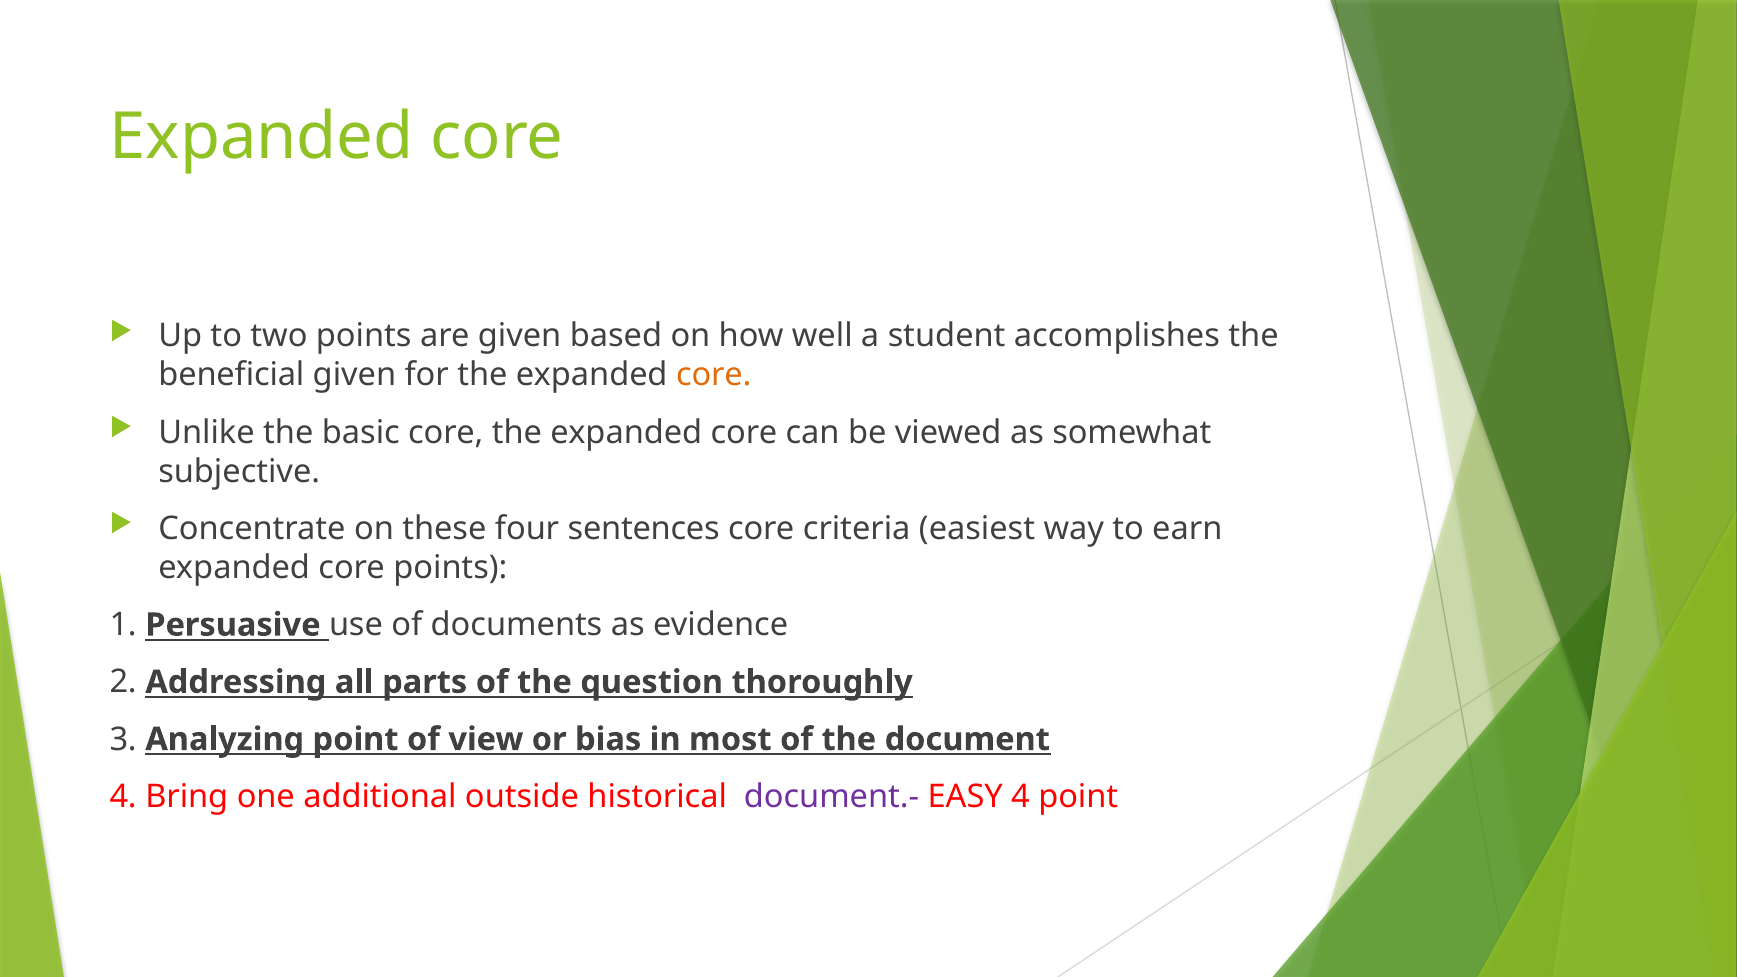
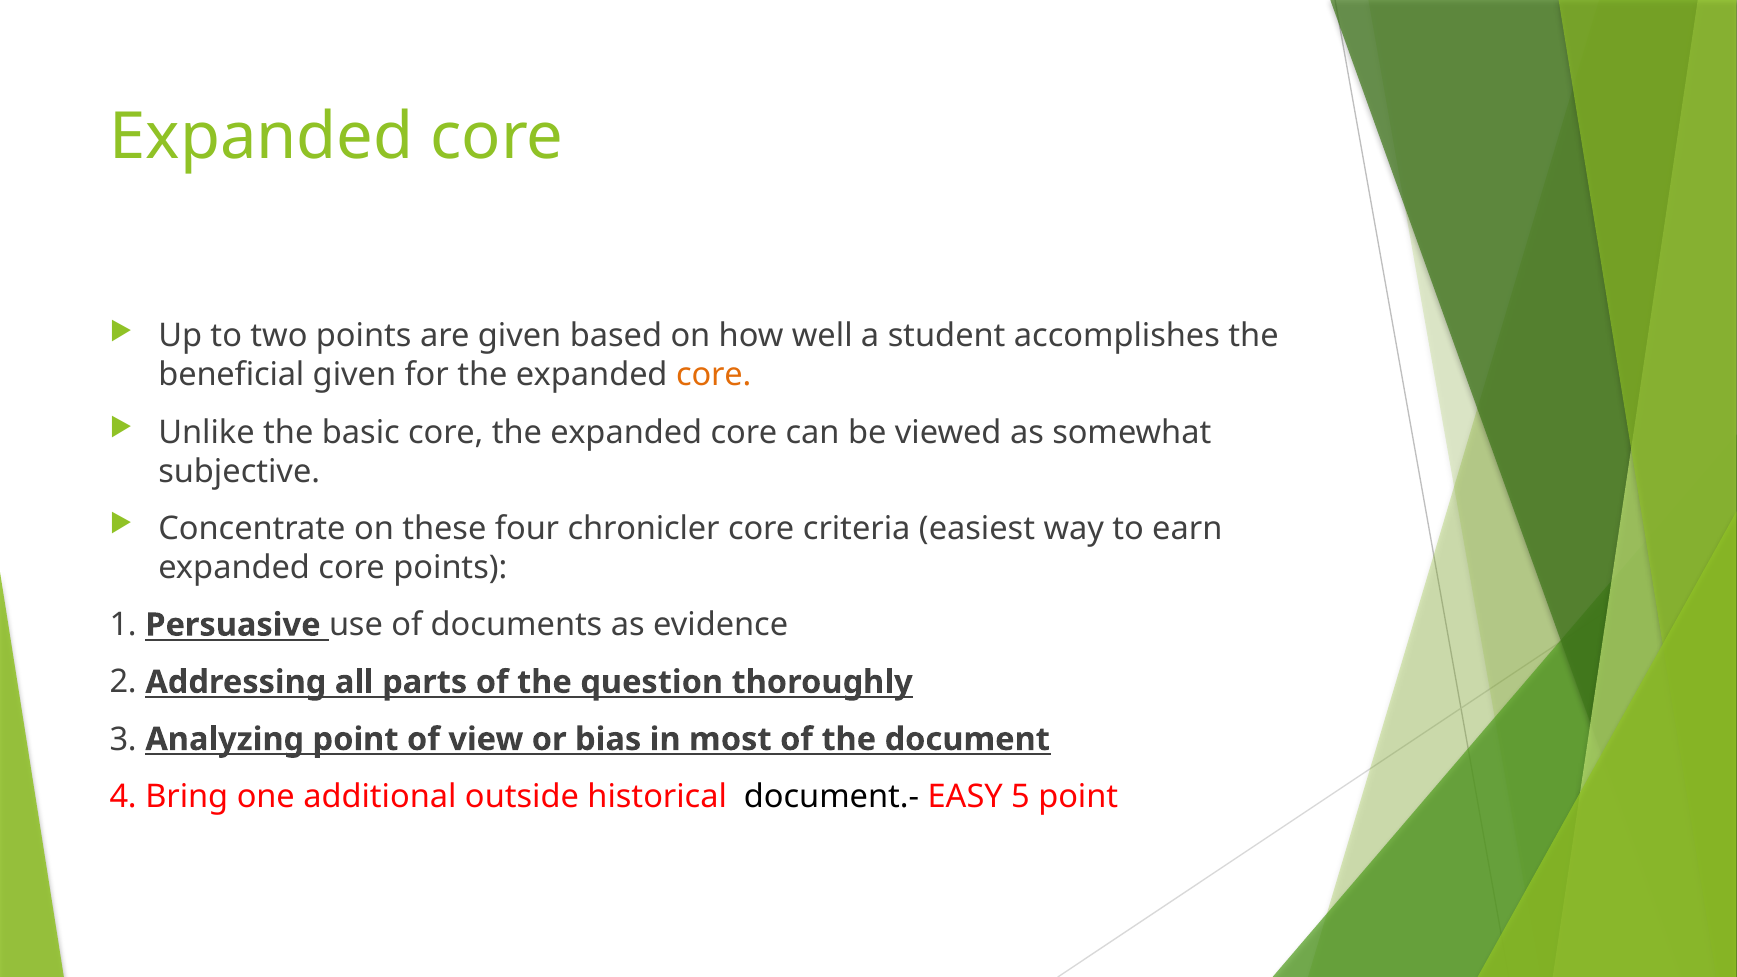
sentences: sentences -> chronicler (644, 529)
document.- colour: purple -> black (832, 797)
EASY 4: 4 -> 5 (1021, 797)
